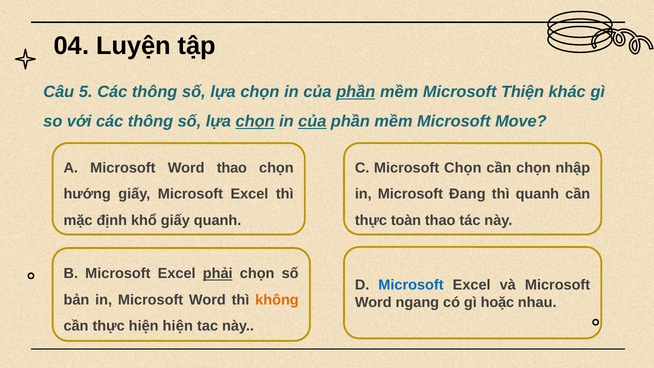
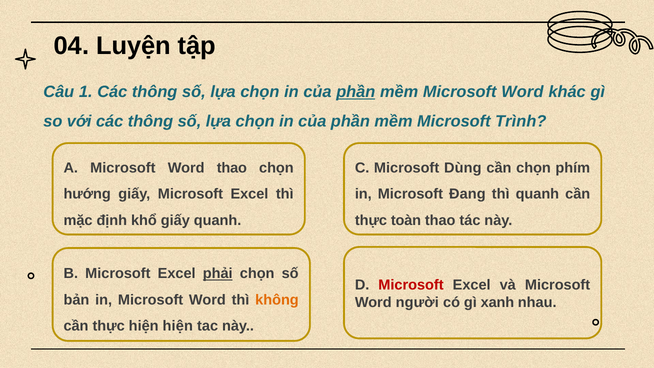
5: 5 -> 1 (86, 92)
mềm Microsoft Thiện: Thiện -> Word (522, 92)
chọn underline: present -> none (255, 121)
của underline: present -> none (312, 121)
Move: Move -> Trình (521, 121)
Microsoft Chọn: Chọn -> Dùng (463, 168)
nhập: nhập -> phím (573, 168)
Microsoft colour: blue -> red (411, 285)
ngang: ngang -> người (417, 302)
hoặc: hoặc -> xanh (497, 302)
